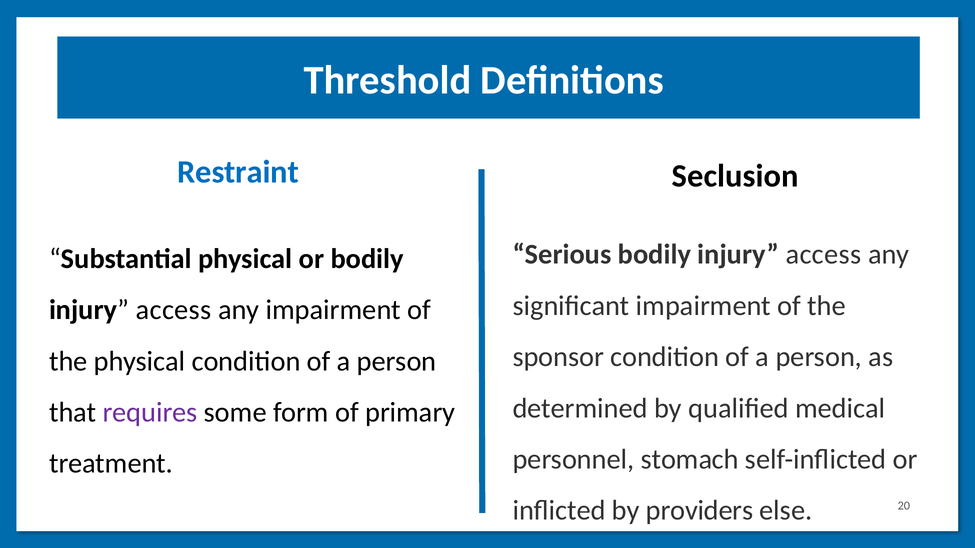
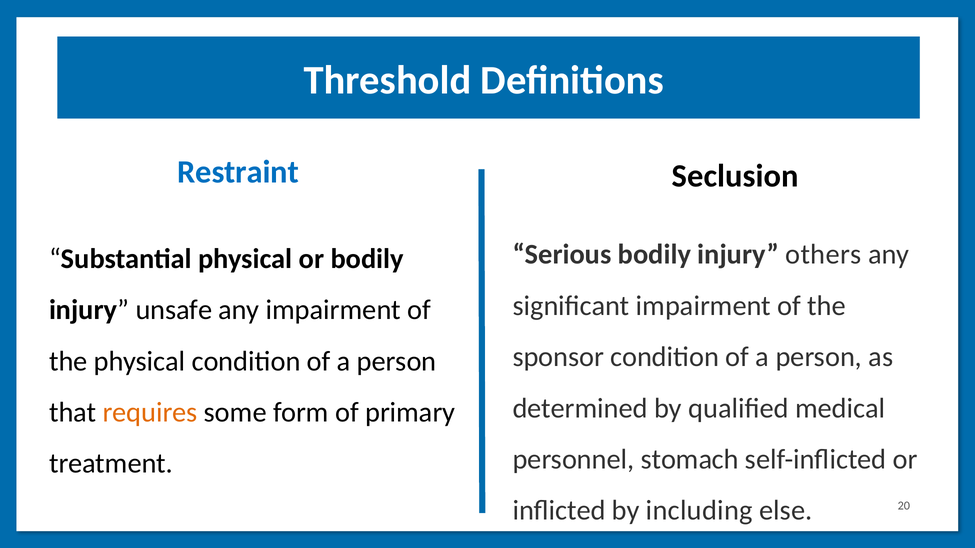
Serious bodily injury access: access -> others (823, 255)
access: access -> unsafe (174, 310)
requires colour: purple -> orange (150, 413)
providers: providers -> including (699, 511)
